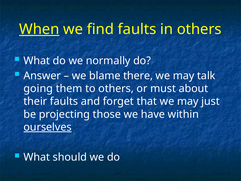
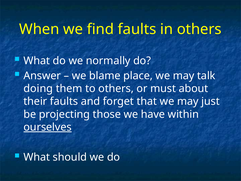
When underline: present -> none (39, 29)
there: there -> place (138, 76)
going: going -> doing (38, 88)
